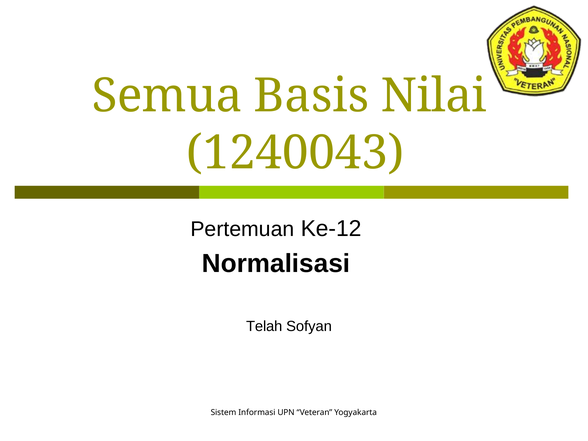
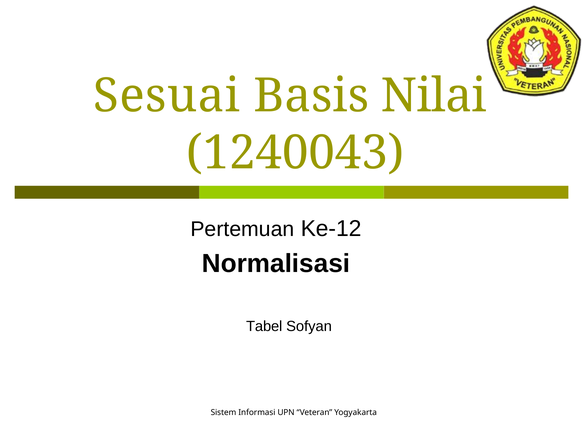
Semua: Semua -> Sesuai (167, 96)
Telah: Telah -> Tabel (264, 326)
